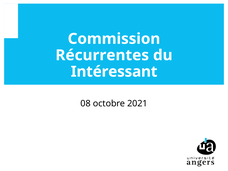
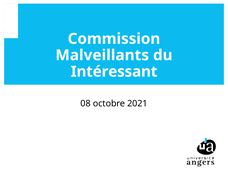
Récurrentes: Récurrentes -> Malveillants (102, 55)
